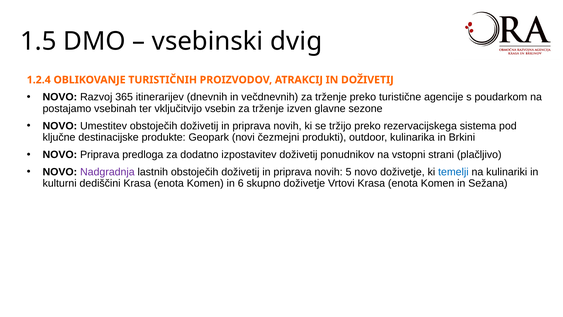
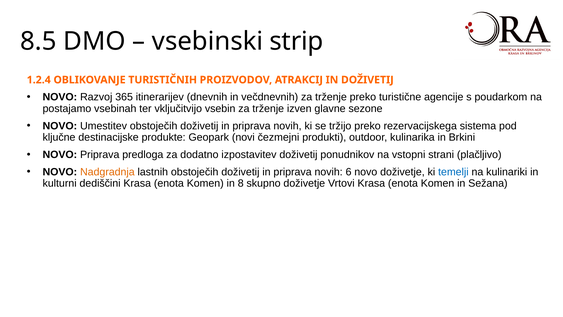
1.5: 1.5 -> 8.5 (38, 41)
dvig: dvig -> strip (296, 41)
Nadgradnja colour: purple -> orange (107, 172)
5: 5 -> 6 (349, 172)
6: 6 -> 8 (241, 183)
